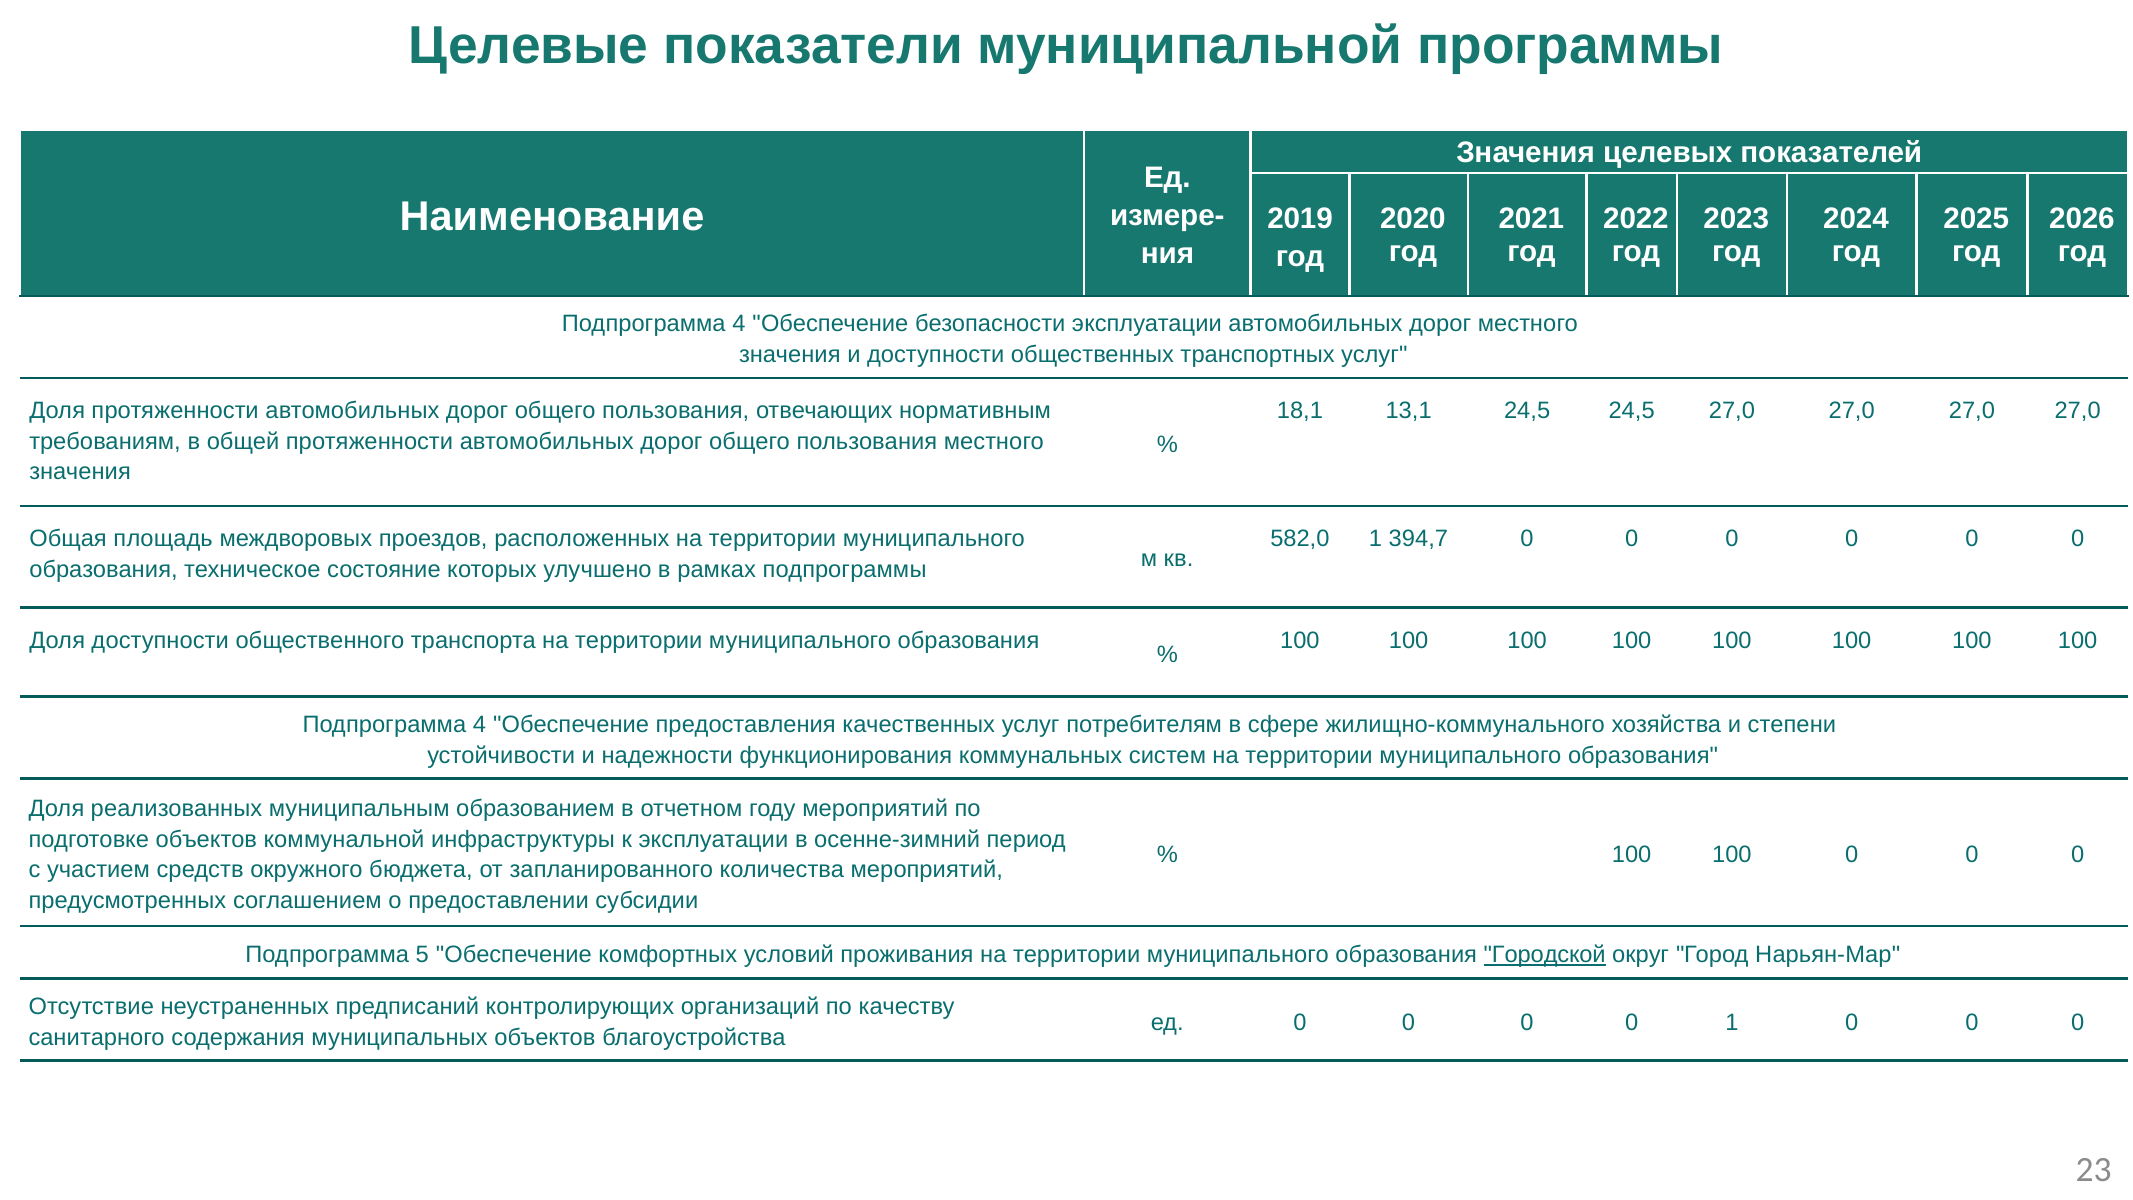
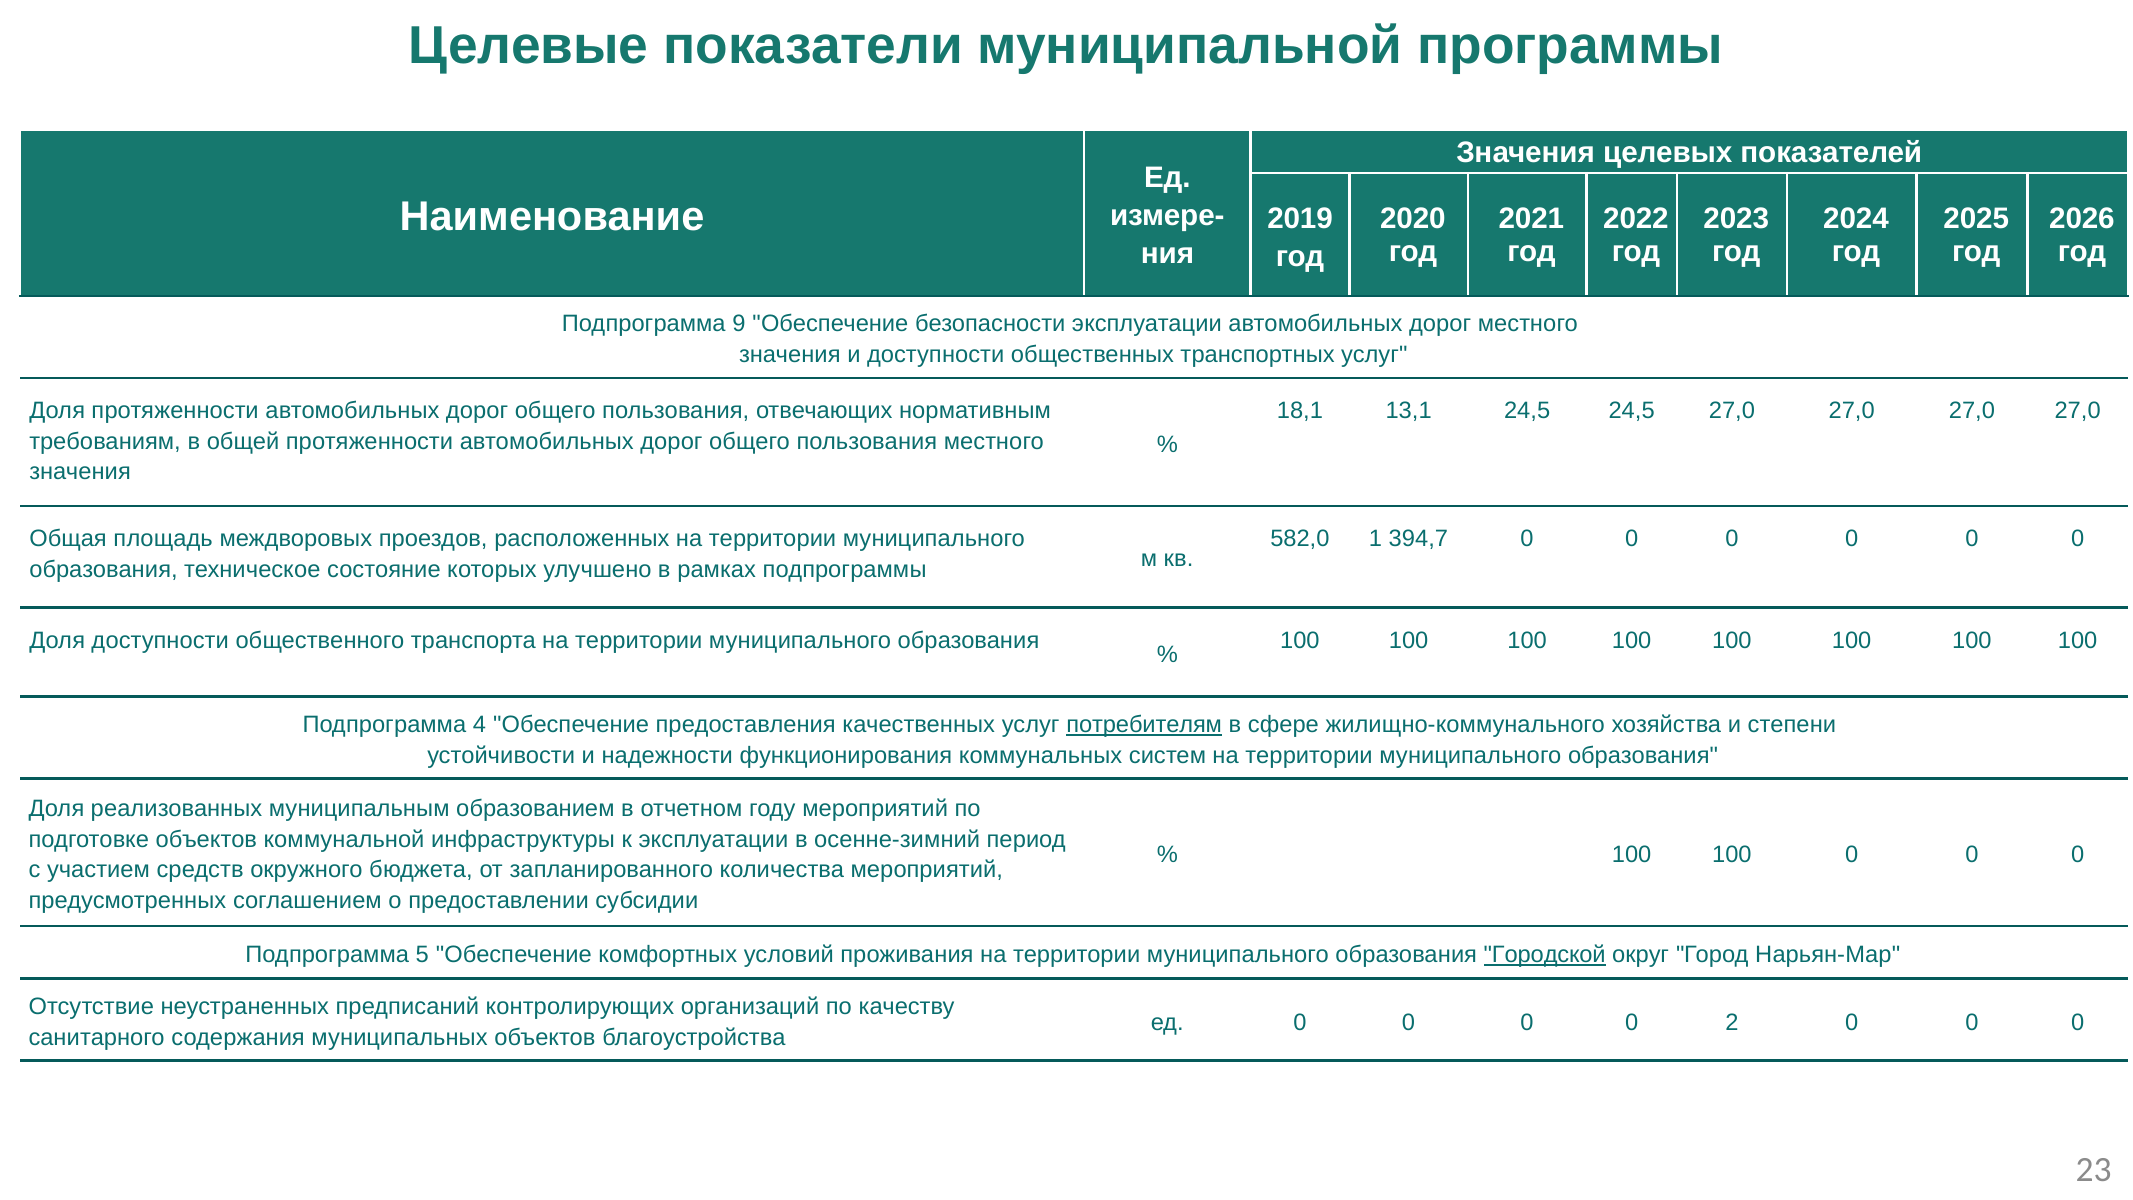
4: 4 -> 9 (739, 324)
потребителям underline: none -> present (1144, 725)
0 1: 1 -> 2 (1732, 1022)
